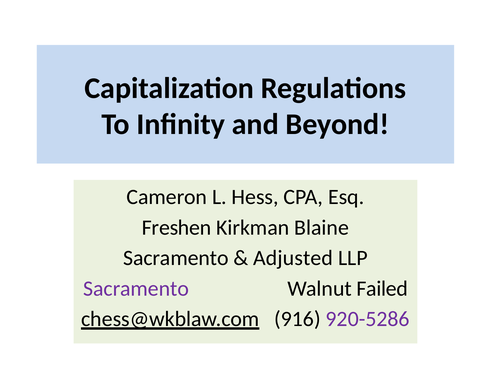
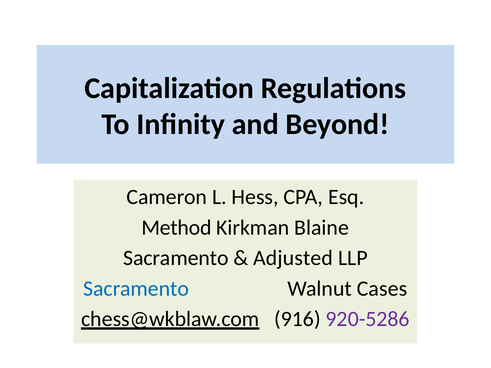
Freshen: Freshen -> Method (177, 228)
Sacramento colour: purple -> blue (136, 289)
Failed: Failed -> Cases (382, 289)
